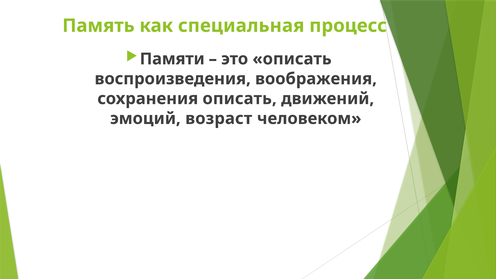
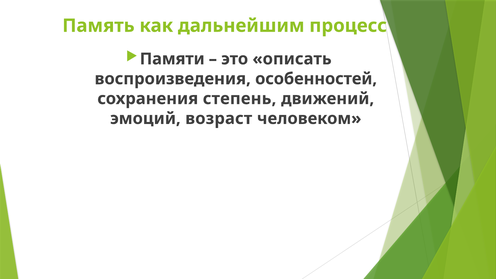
специальная: специальная -> дальнейшим (241, 26)
воображения: воображения -> особенностей (316, 79)
сохранения описать: описать -> степень (240, 99)
